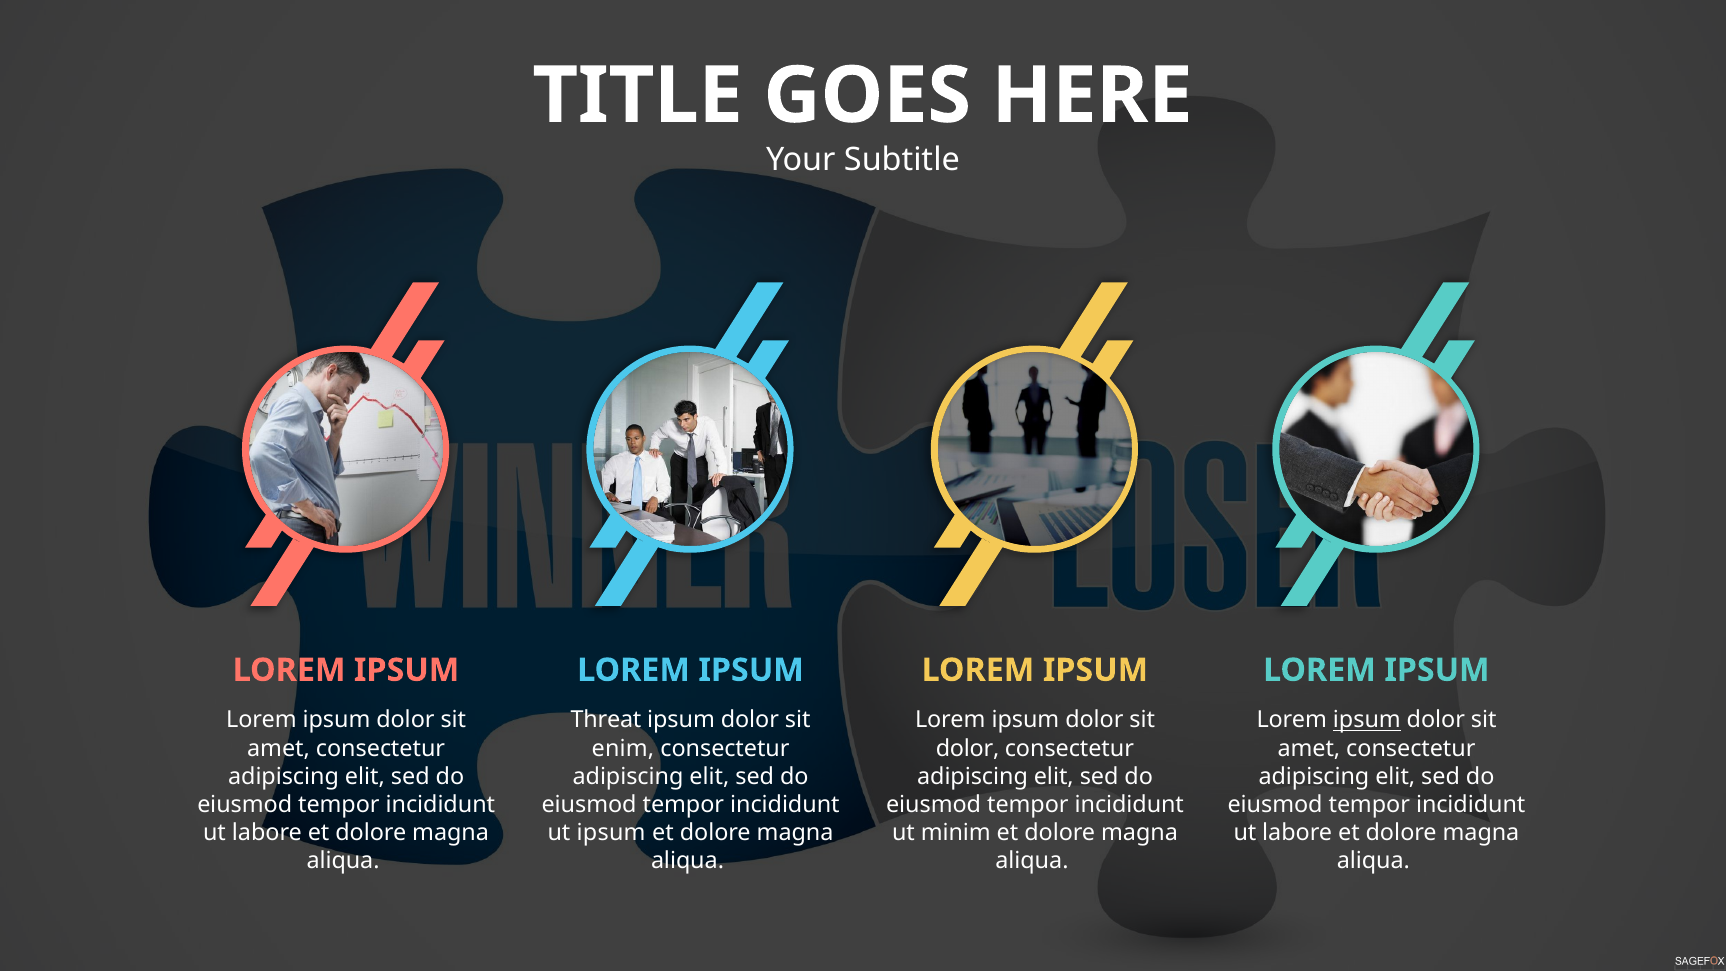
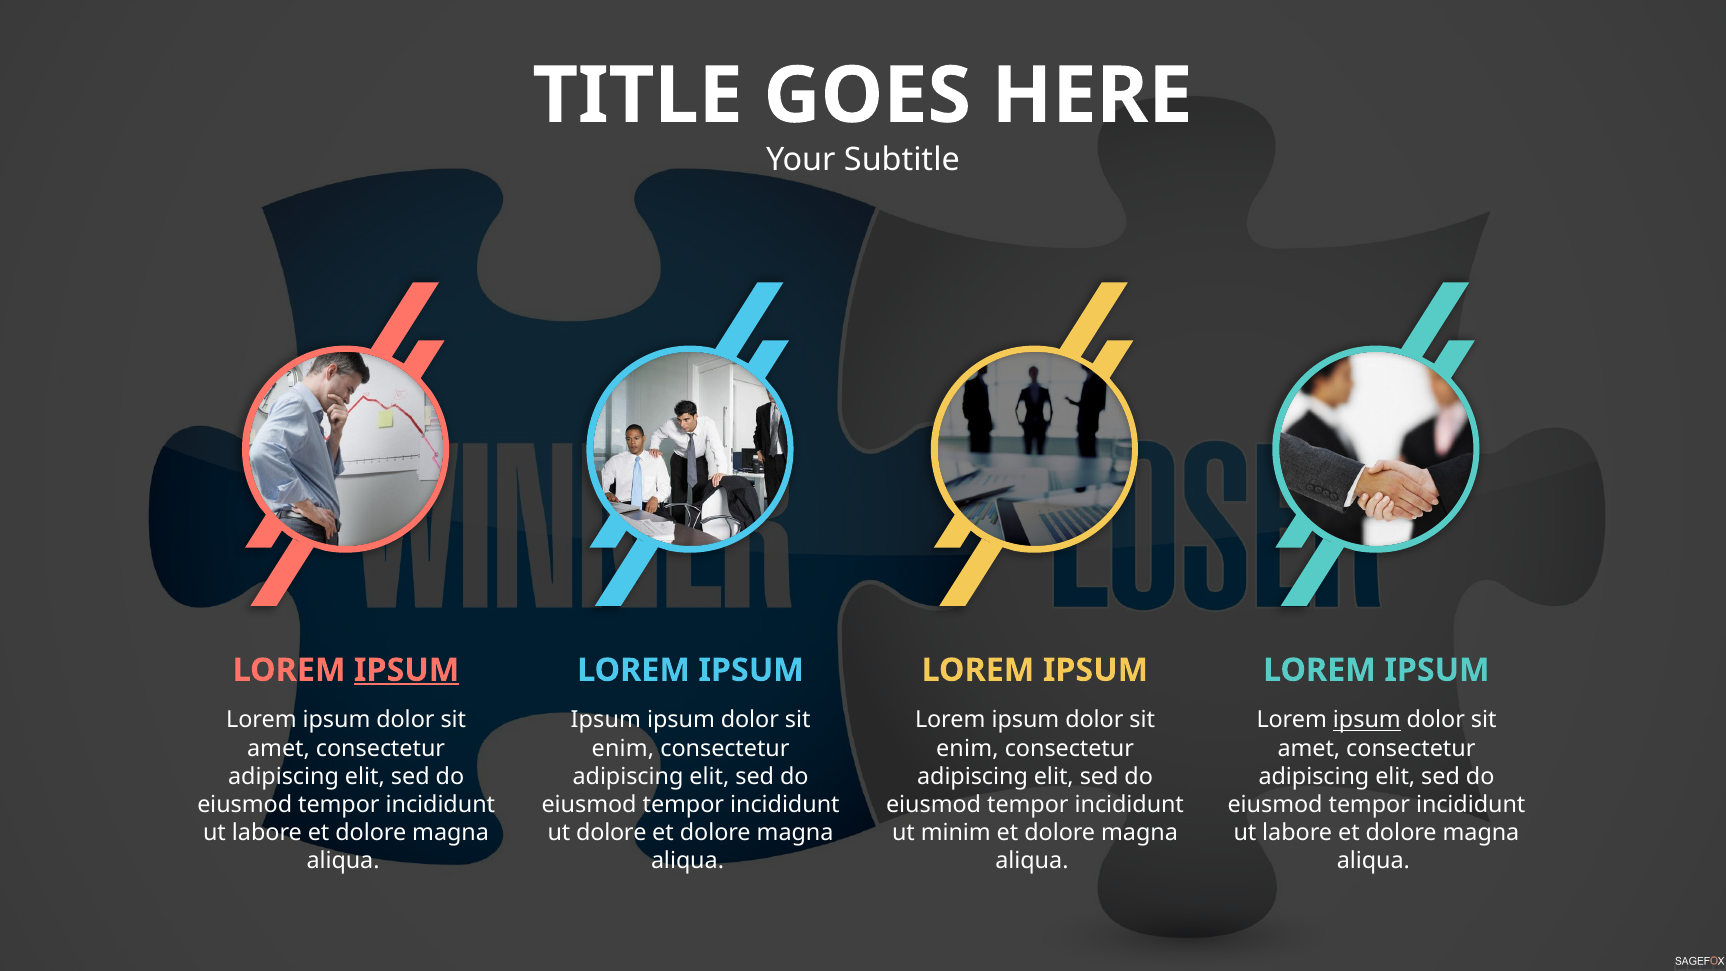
IPSUM underline: none -> present (407, 670)
Threat: Threat -> Ipsum (606, 720)
dolor: dolor -> enim (967, 748)
ut ipsum: ipsum -> dolore (611, 832)
